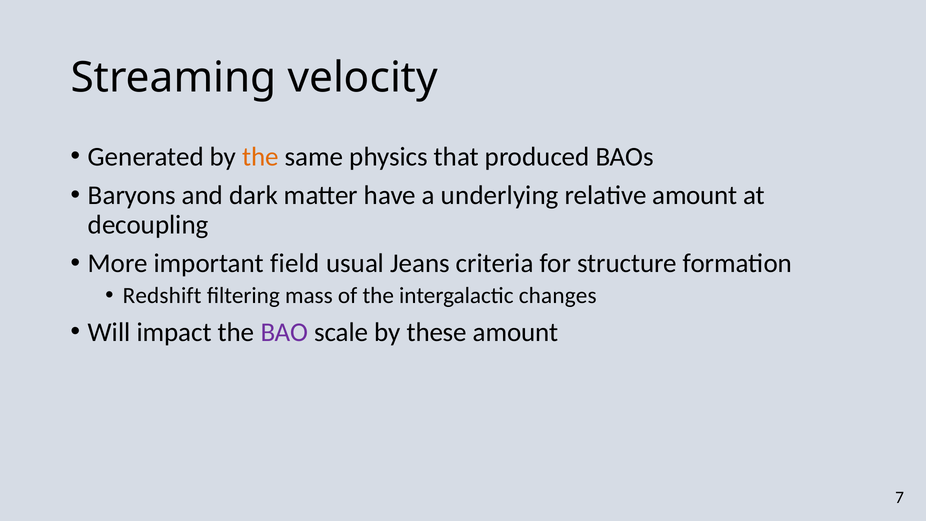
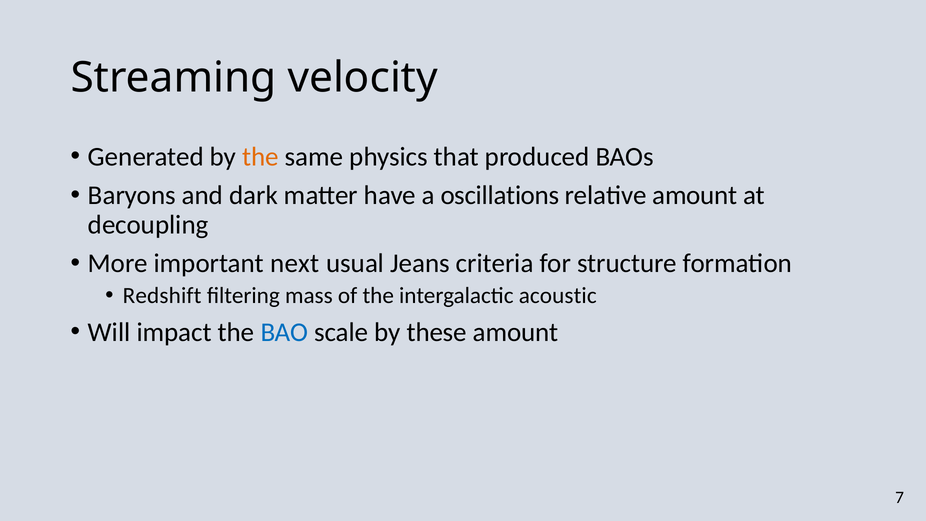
underlying: underlying -> oscillations (500, 195)
field: field -> next (295, 263)
changes: changes -> acoustic (558, 295)
BAO colour: purple -> blue (284, 332)
